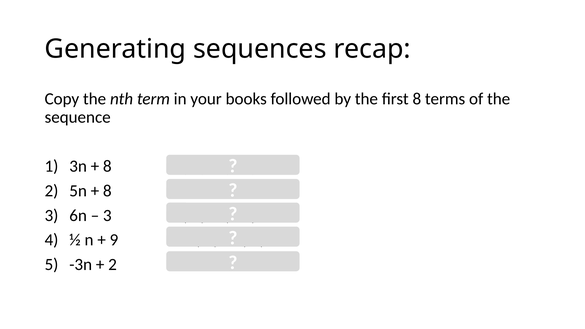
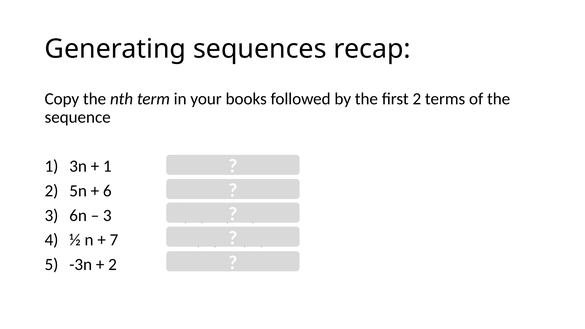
first 8: 8 -> 2 (417, 99)
8: 8 -> 1 (107, 166)
8: 8 -> 6 (107, 191)
9: 9 -> 7 (114, 240)
